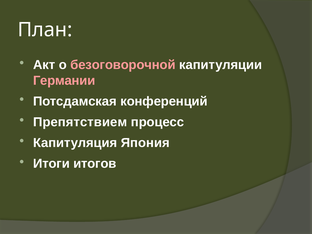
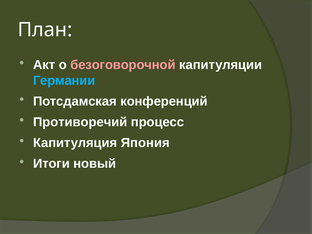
Германии colour: pink -> light blue (64, 80)
Препятствием: Препятствием -> Противоречий (80, 122)
итогов: итогов -> новый (95, 164)
